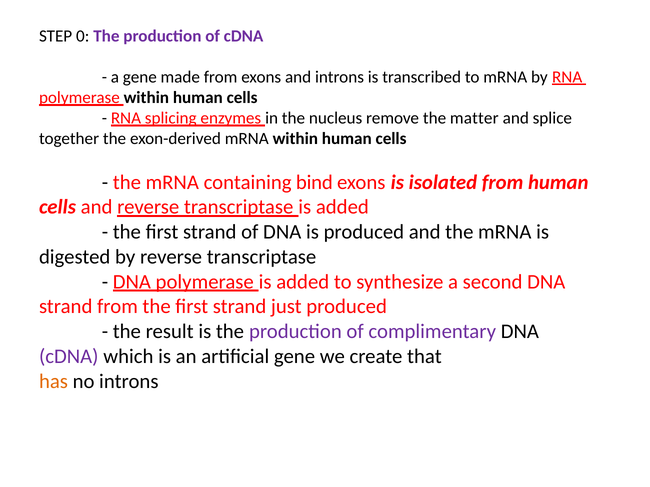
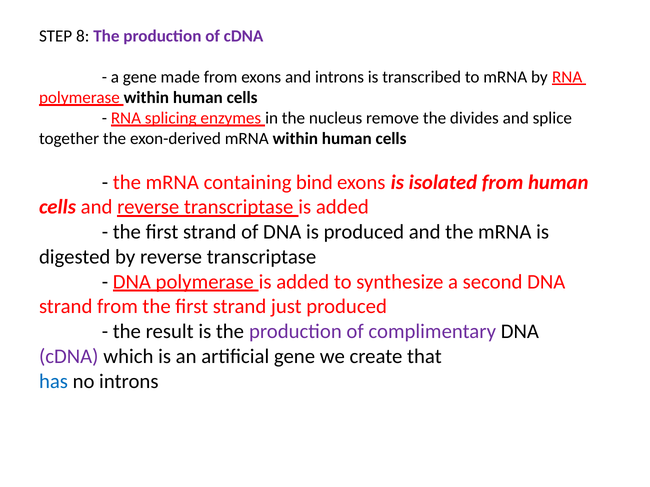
0: 0 -> 8 (83, 36)
matter: matter -> divides (474, 118)
has colour: orange -> blue (53, 382)
